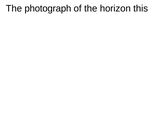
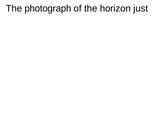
this: this -> just (141, 8)
